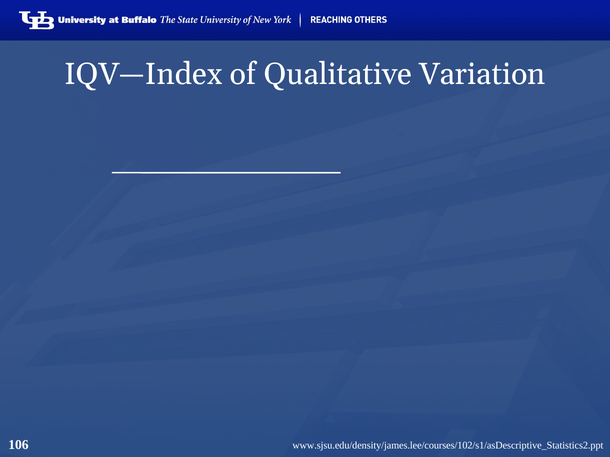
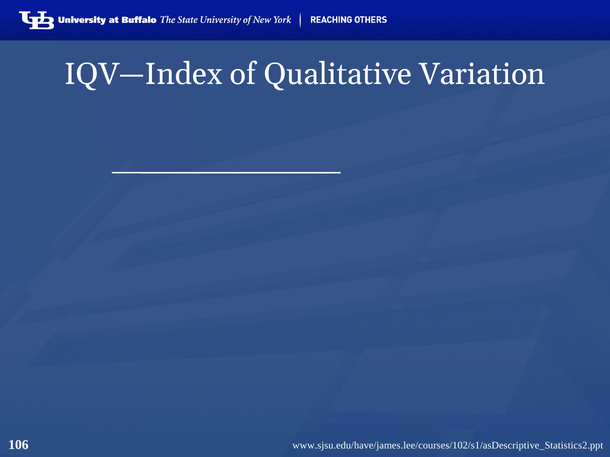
www.sjsu.edu/density/james.lee/courses/102/s1/asDescriptive_Statistics2.ppt: www.sjsu.edu/density/james.lee/courses/102/s1/asDescriptive_Statistics2.ppt -> www.sjsu.edu/have/james.lee/courses/102/s1/asDescriptive_Statistics2.ppt (448, 446)
